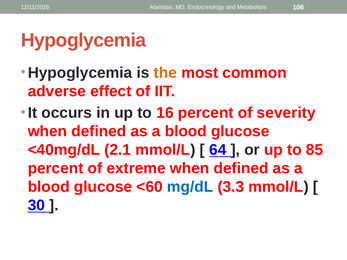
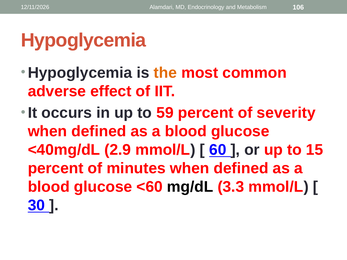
16: 16 -> 59 (165, 113)
2.1: 2.1 -> 2.9 (118, 150)
64: 64 -> 60 (218, 150)
85: 85 -> 15 (315, 150)
extreme: extreme -> minutes (136, 169)
mg/dL colour: blue -> black (190, 187)
